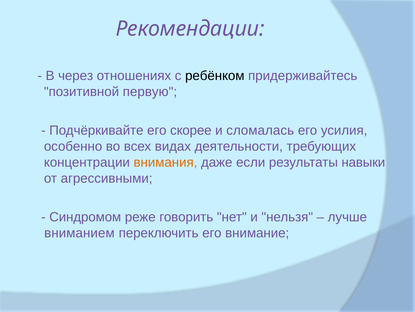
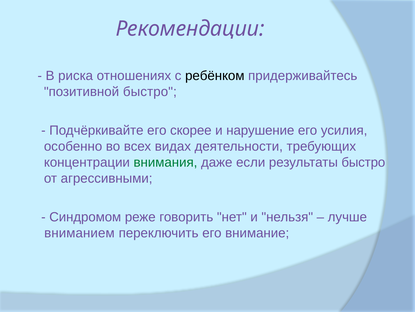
через: через -> риска (76, 76)
позитивной первую: первую -> быстро (150, 92)
сломалась: сломалась -> нарушение (260, 130)
внимания colour: orange -> green (165, 162)
результаты навыки: навыки -> быстро (363, 162)
